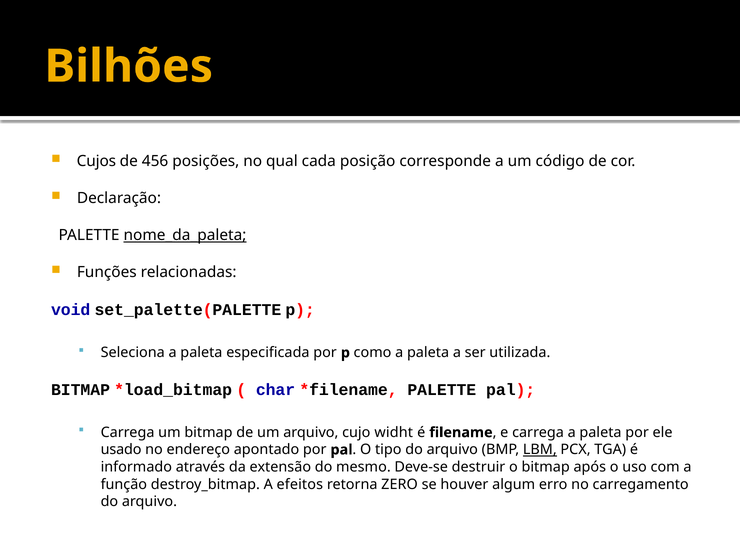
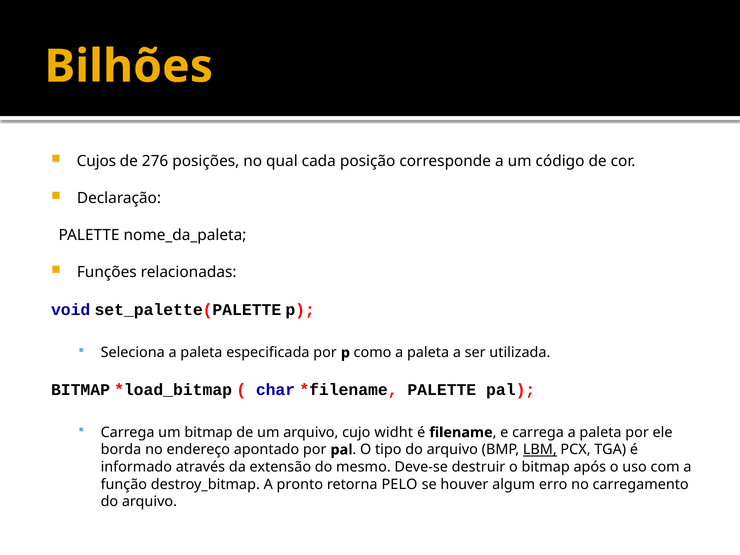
456: 456 -> 276 (155, 161)
nome_da_paleta underline: present -> none (185, 235)
usado: usado -> borda (121, 450)
efeitos: efeitos -> pronto (300, 484)
ZERO: ZERO -> PELO (399, 484)
